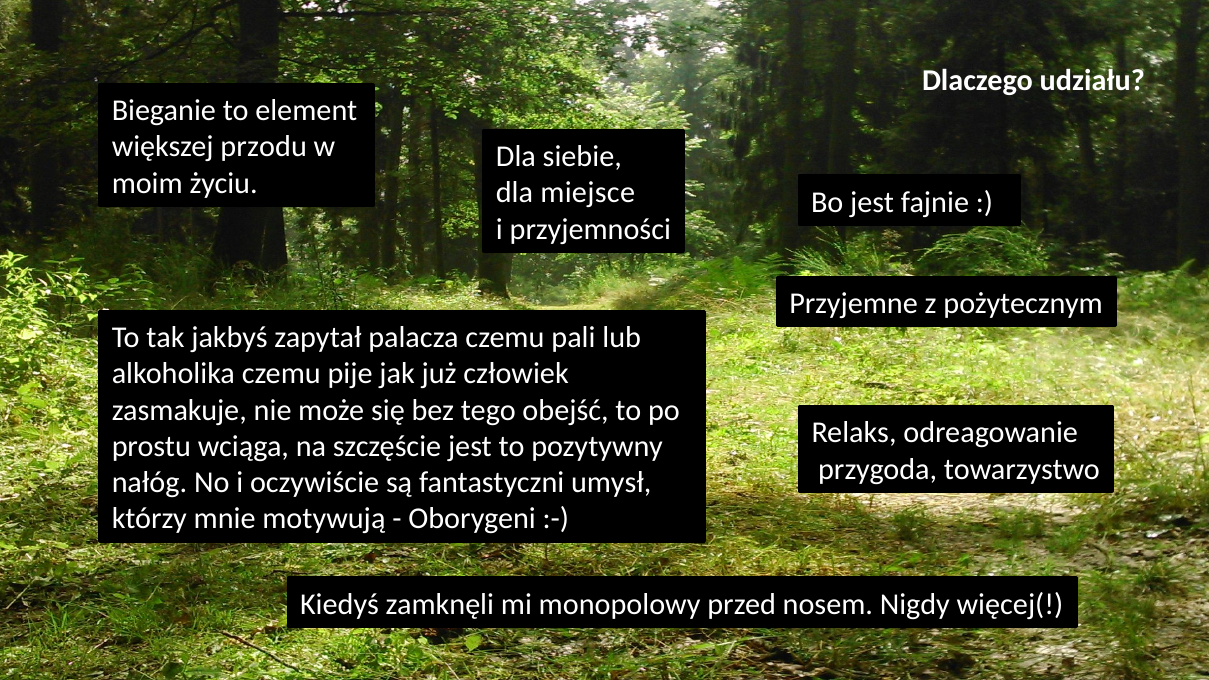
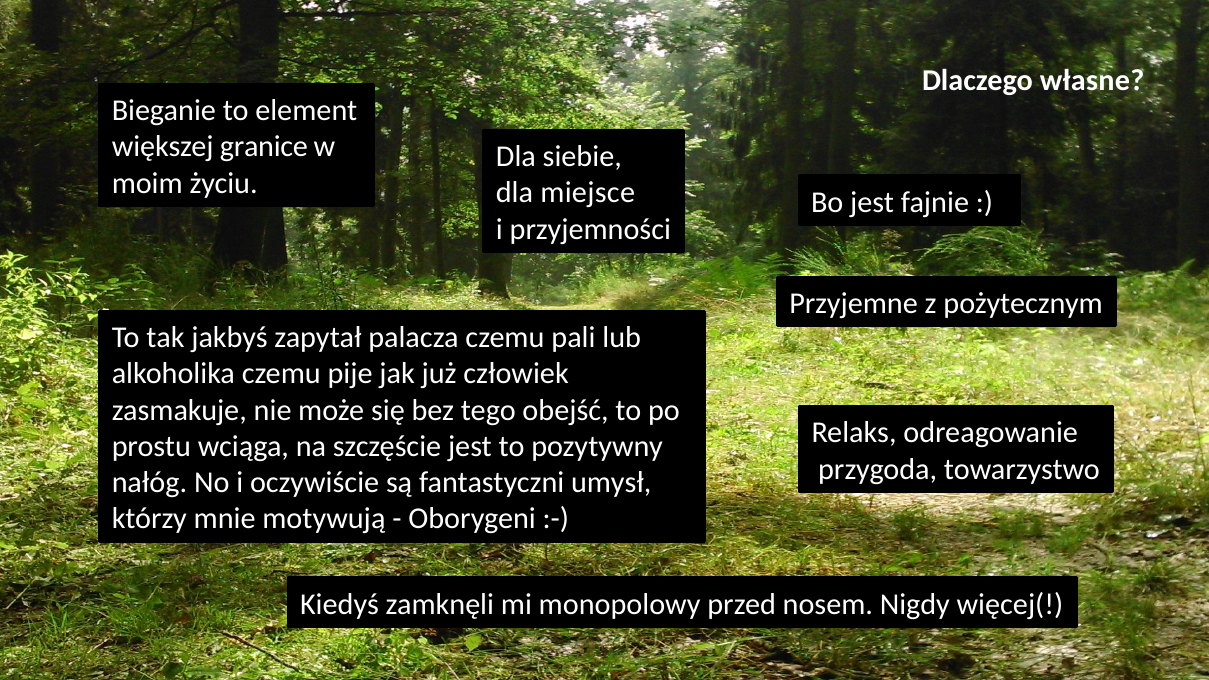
udziału: udziału -> własne (1092, 80)
przodu: przodu -> granice (264, 147)
